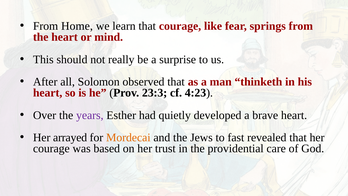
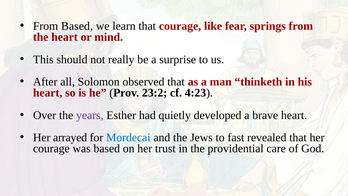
From Home: Home -> Based (77, 26)
23:3: 23:3 -> 23:2 (155, 93)
Mordecai colour: orange -> blue (128, 137)
